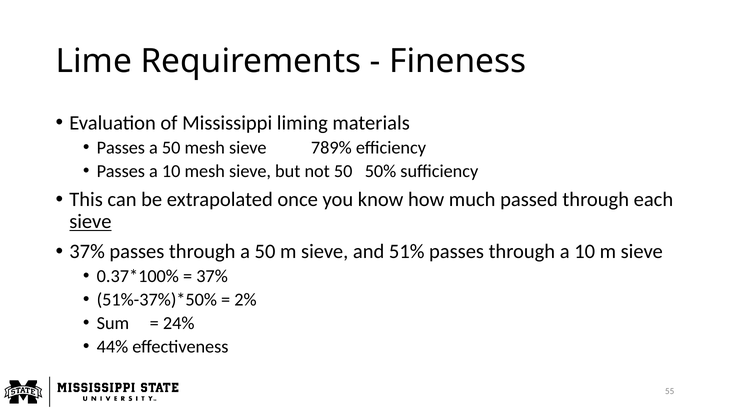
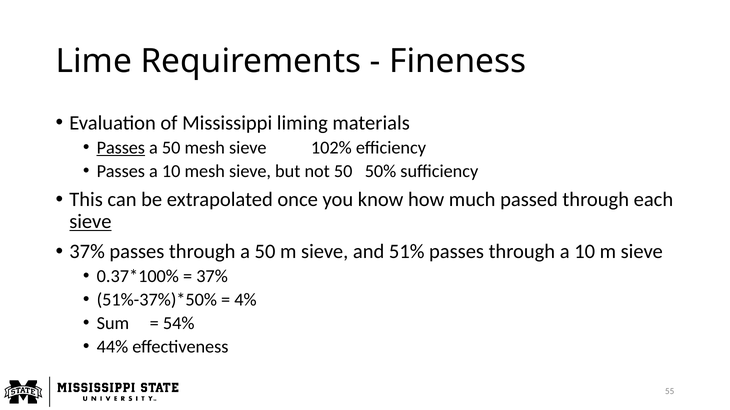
Passes underline: none -> present (121, 148)
789%: 789% -> 102% (331, 148)
2%: 2% -> 4% (245, 300)
24%: 24% -> 54% (179, 324)
